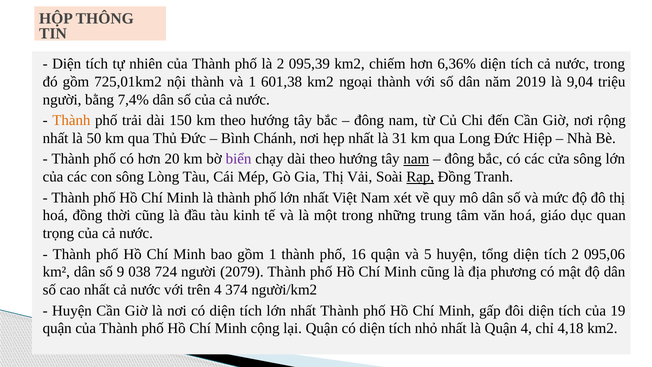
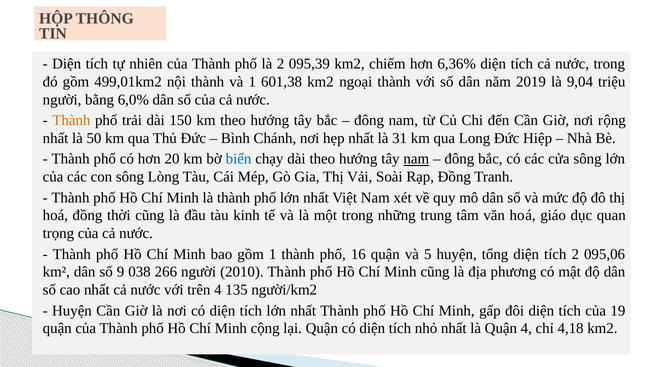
725,01km2: 725,01km2 -> 499,01km2 (128, 82)
7,4%: 7,4% -> 6,0% (133, 100)
biển colour: purple -> blue (239, 159)
Rạp underline: present -> none (420, 177)
724: 724 -> 266 (166, 272)
2079: 2079 -> 2010 (242, 272)
374: 374 -> 135 (236, 290)
